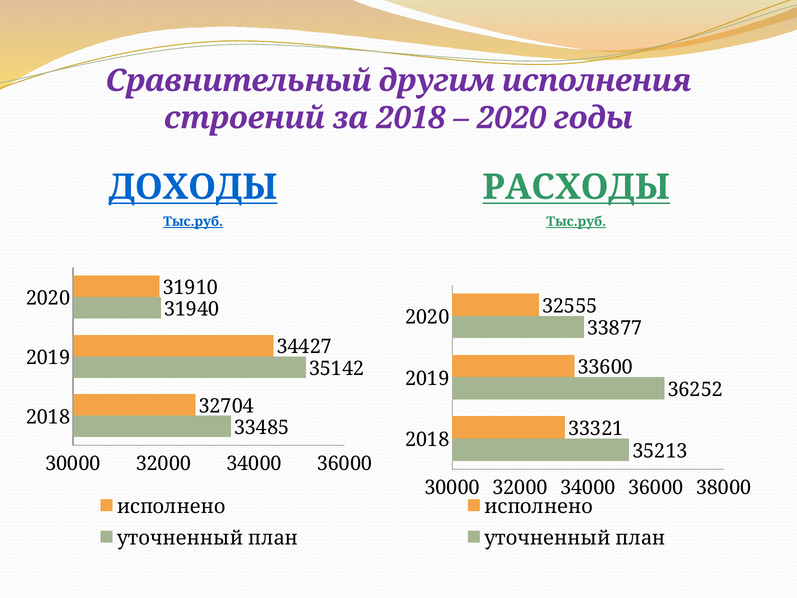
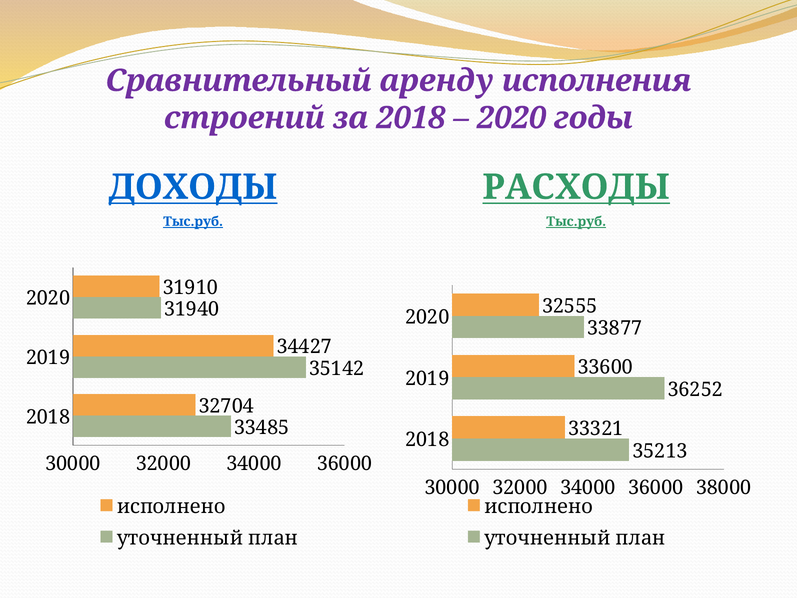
другим: другим -> аренду (437, 81)
